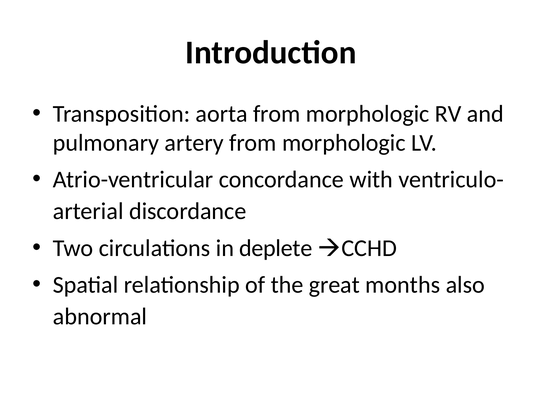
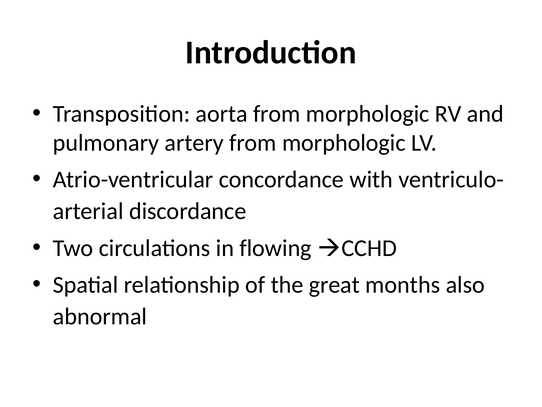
deplete: deplete -> flowing (276, 248)
